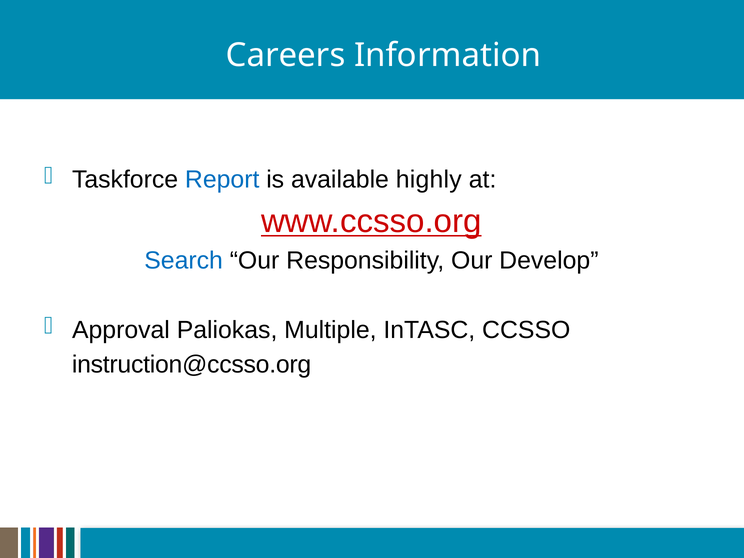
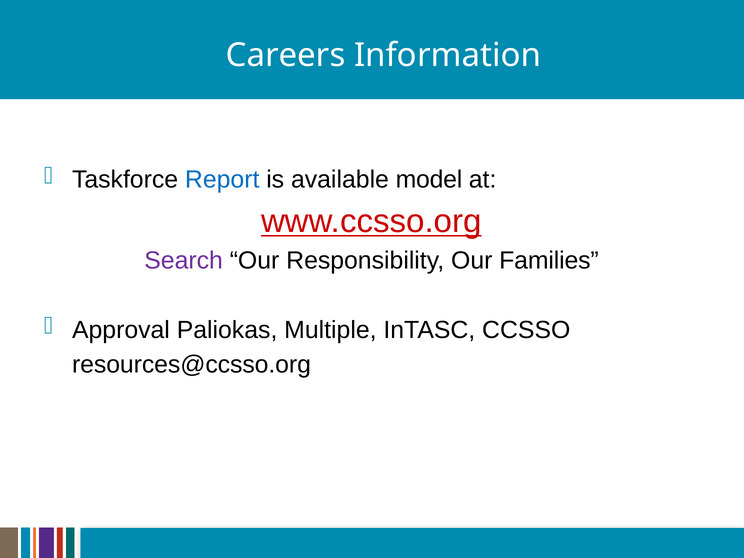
highly: highly -> model (429, 179)
Search colour: blue -> purple (184, 260)
Develop: Develop -> Families (549, 260)
instruction@ccsso.org: instruction@ccsso.org -> resources@ccsso.org (191, 365)
